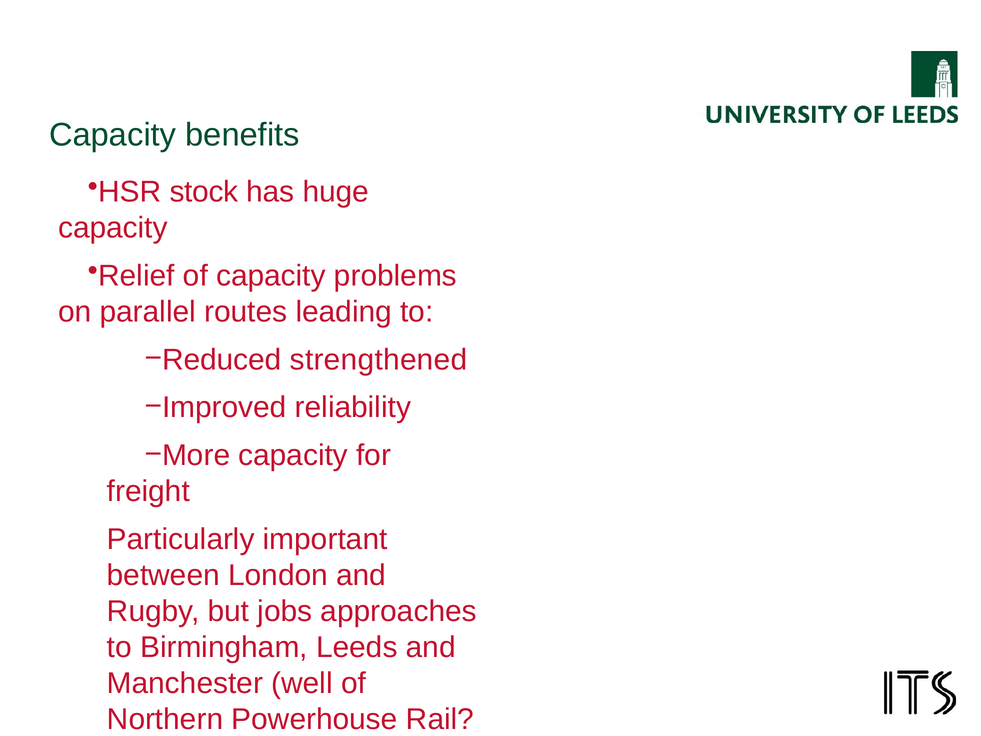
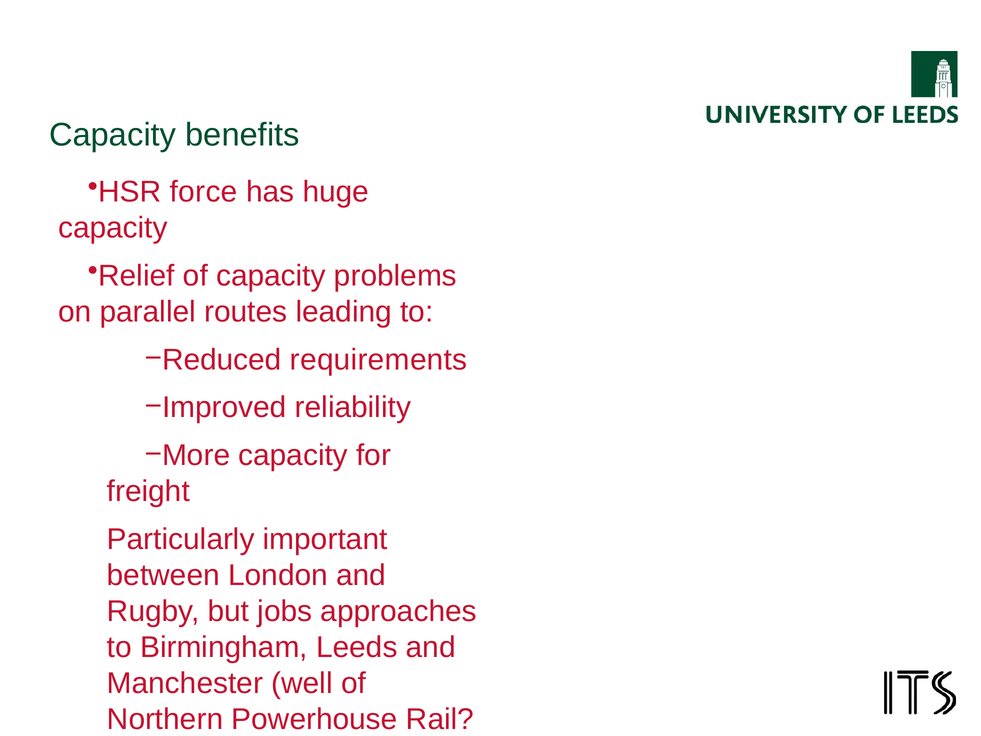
stock: stock -> force (204, 192)
strengthened: strengthened -> requirements (379, 360)
